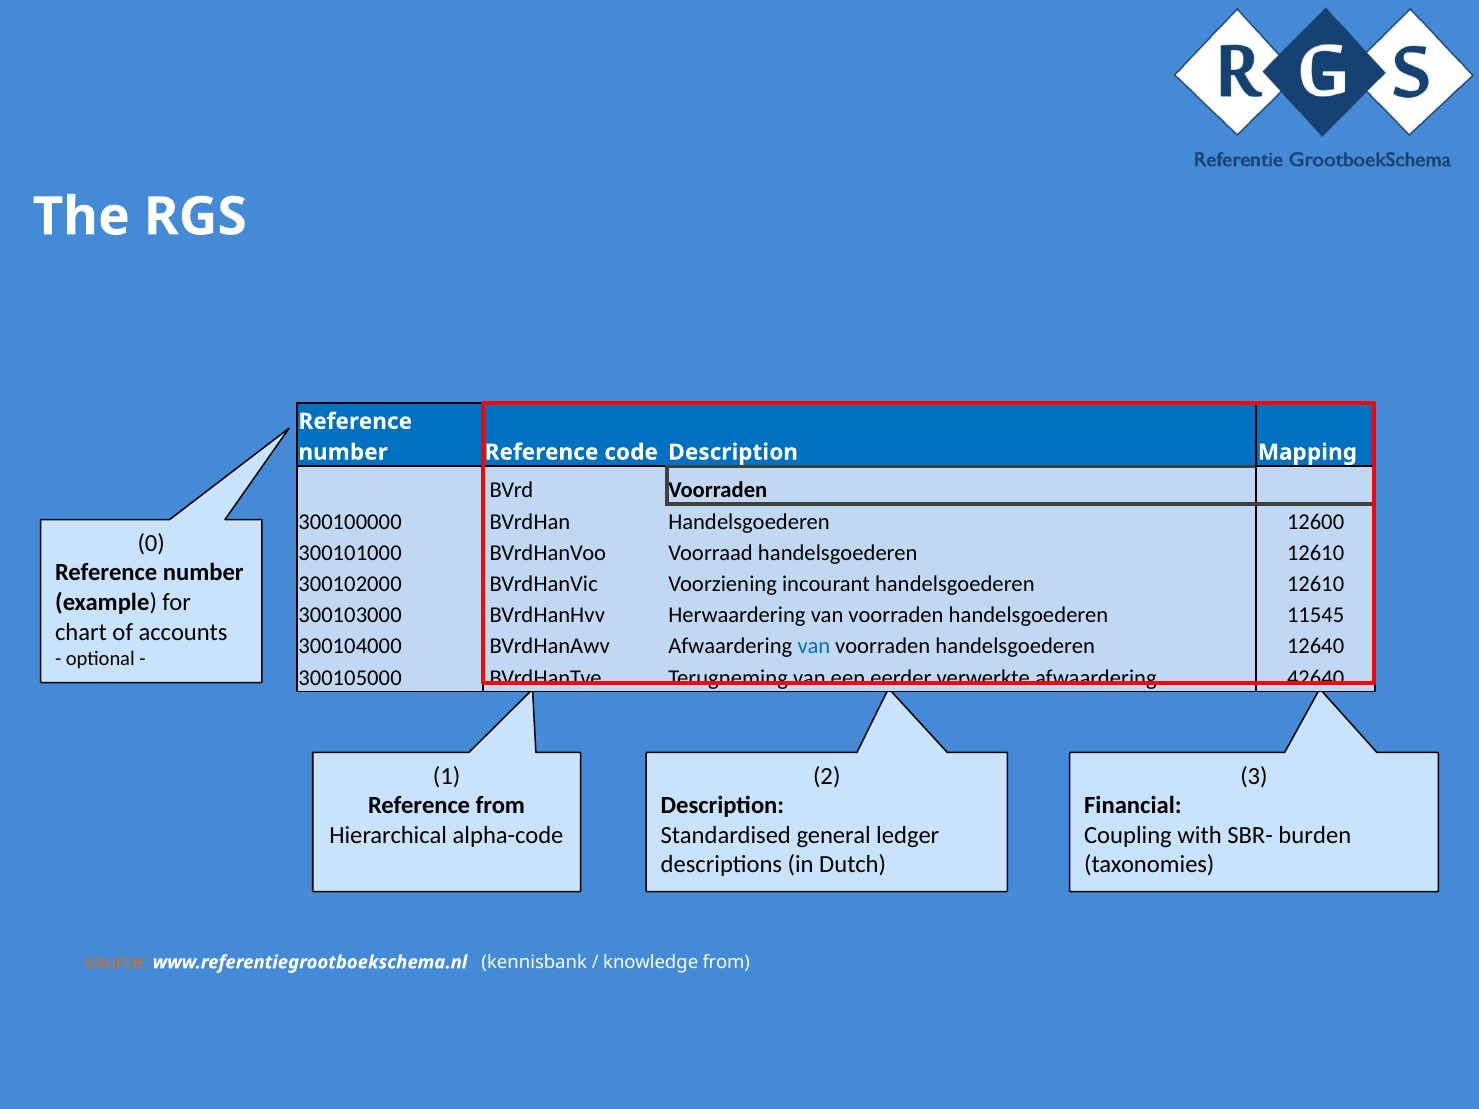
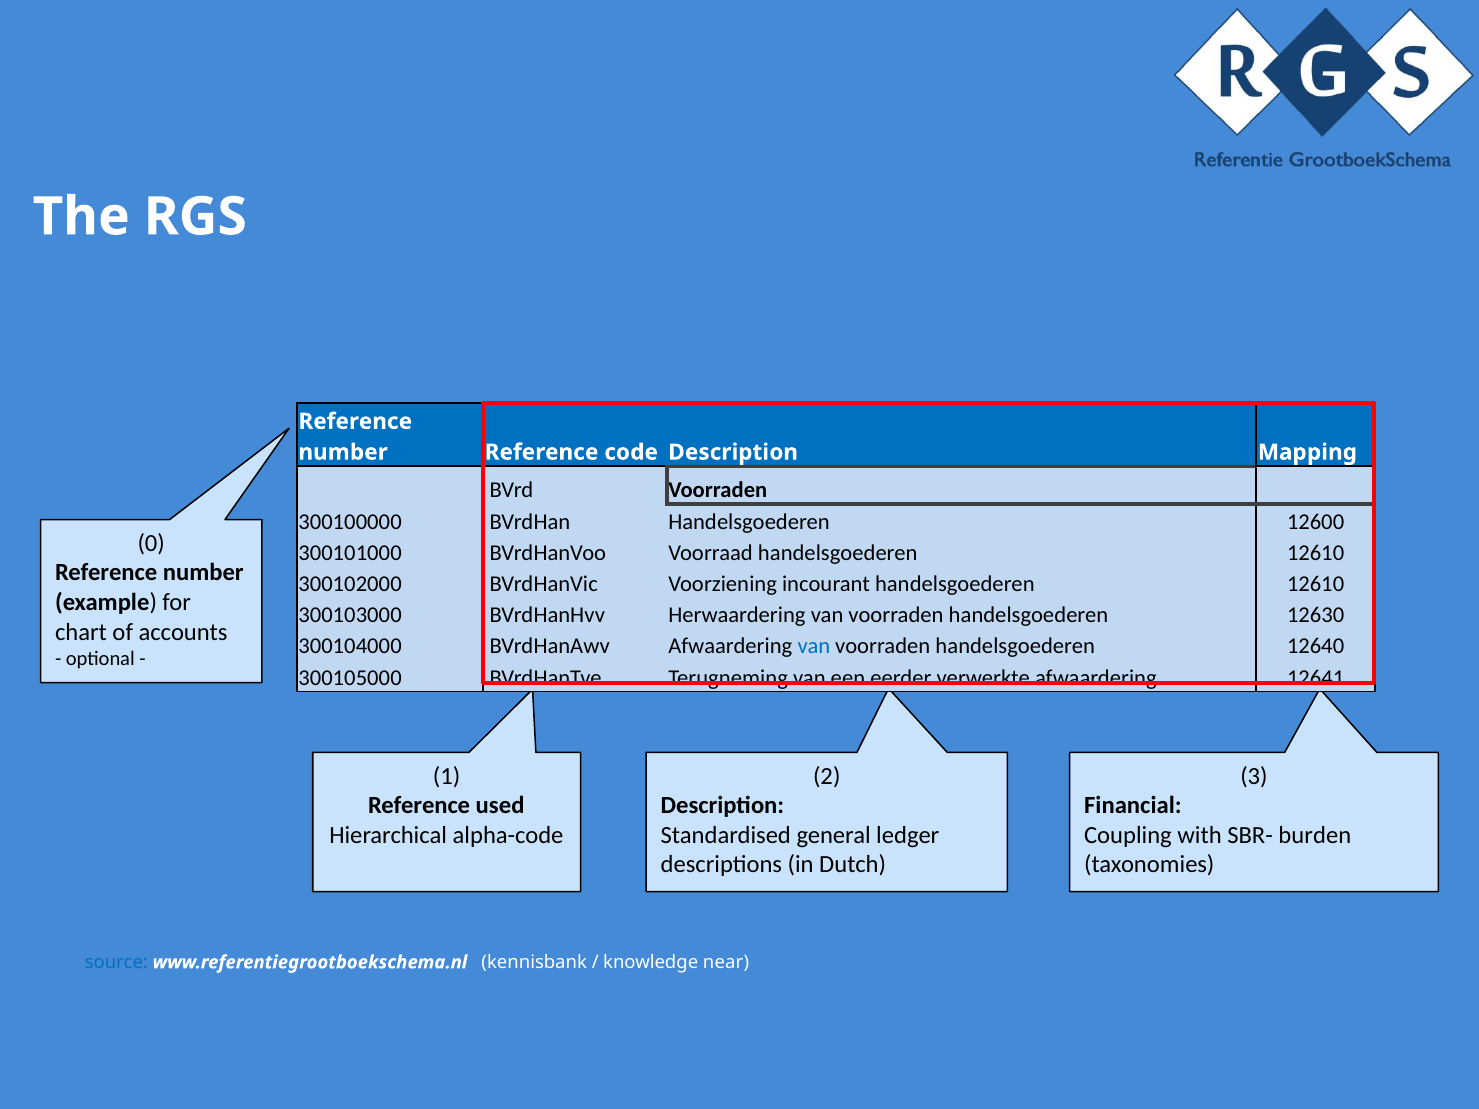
11545: 11545 -> 12630 (1316, 615)
42640: 42640 -> 12641 (1316, 678)
Reference from: from -> used (500, 806)
source colour: orange -> blue (116, 963)
knowledge from: from -> near (726, 963)
